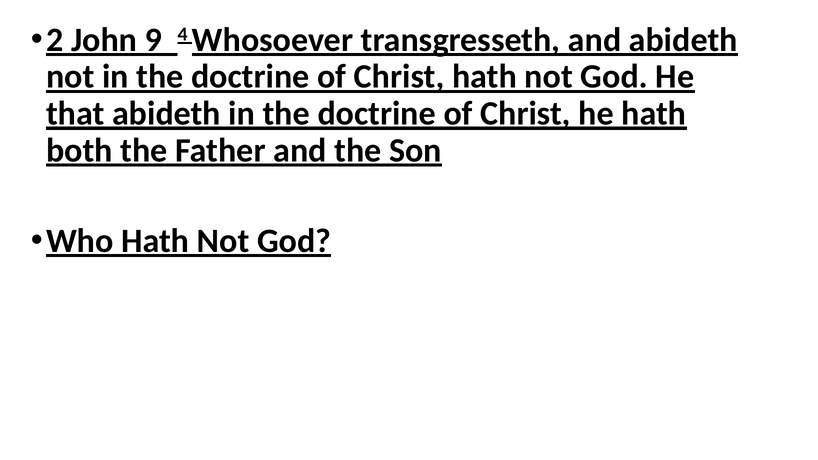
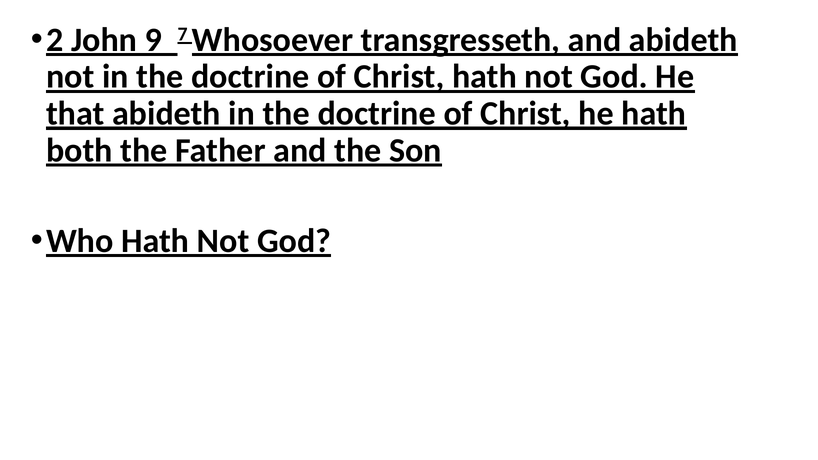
4: 4 -> 7 (183, 34)
